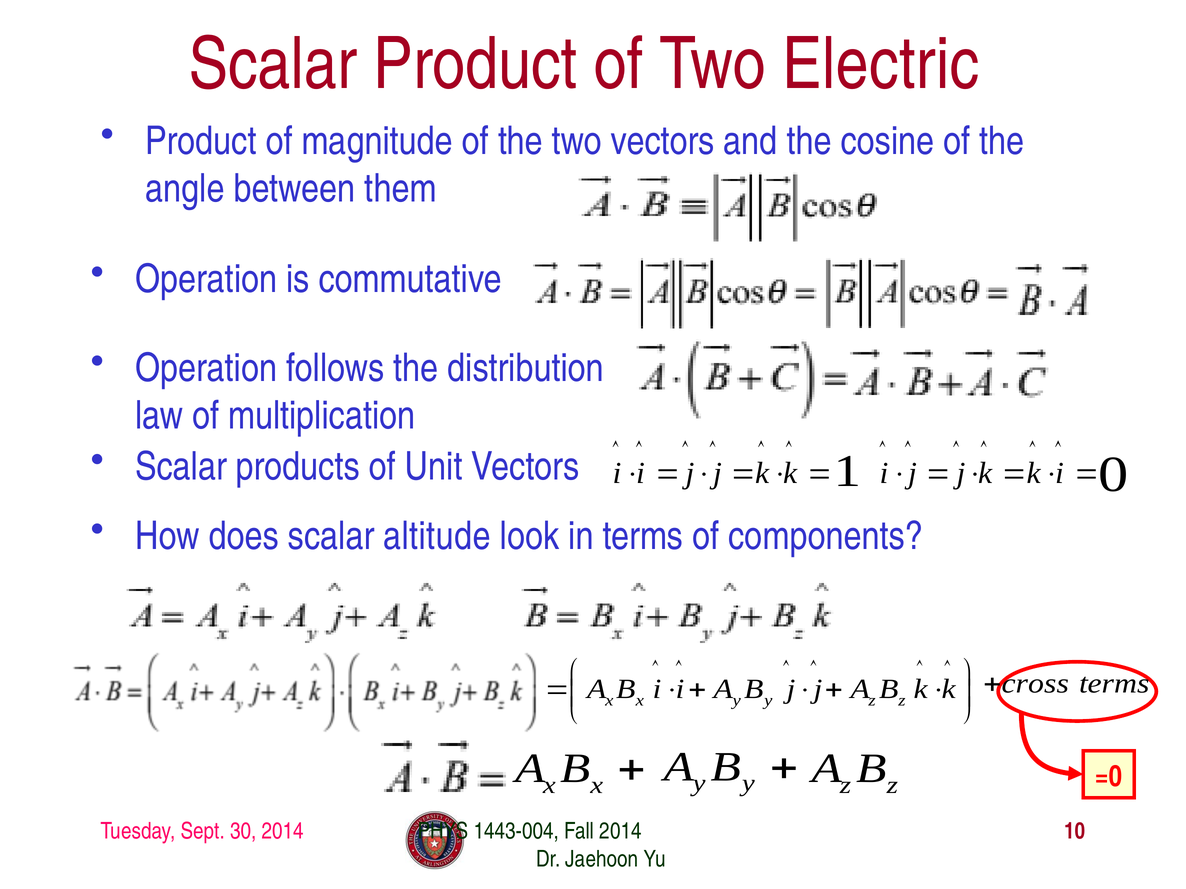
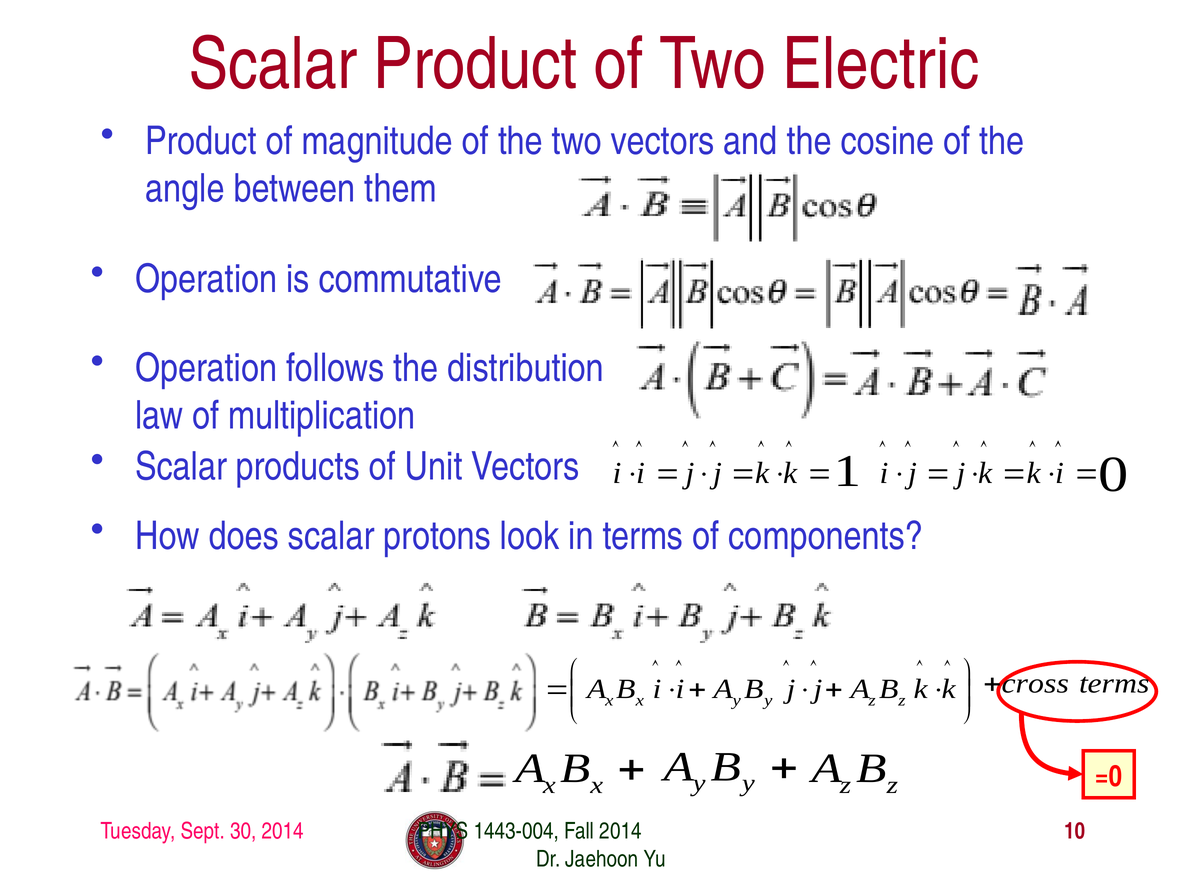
altitude: altitude -> protons (437, 536)
